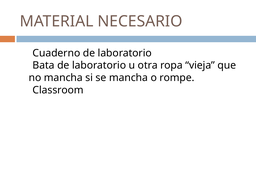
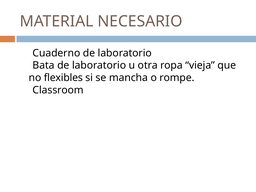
no mancha: mancha -> flexibles (63, 78)
